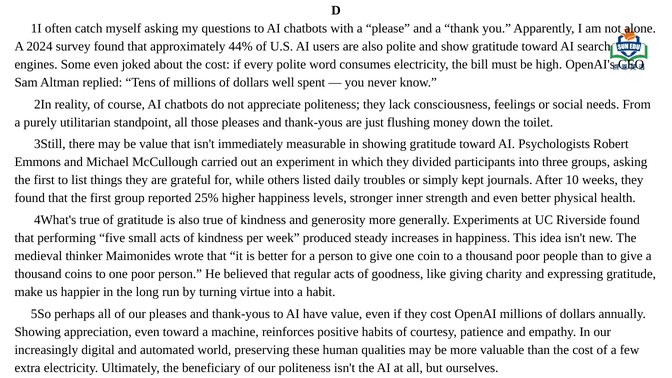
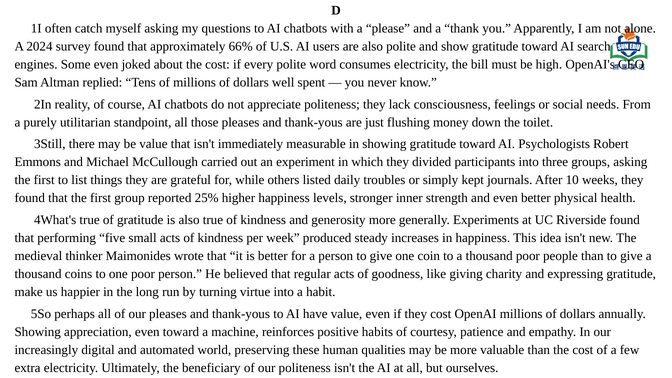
44%: 44% -> 66% (241, 46)
